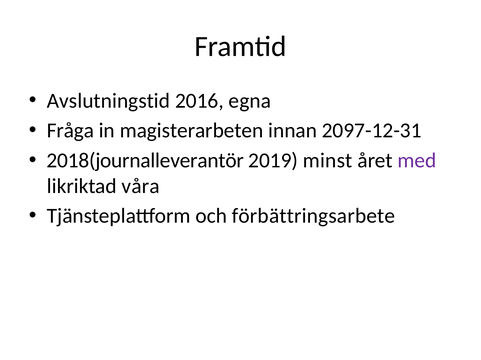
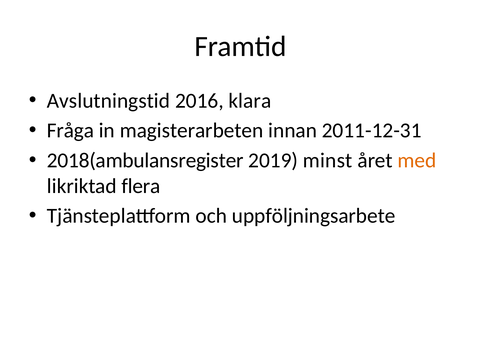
egna: egna -> klara (250, 101)
2097-12-31: 2097-12-31 -> 2011-12-31 (372, 131)
2018(journalleverantör: 2018(journalleverantör -> 2018(ambulansregister (145, 161)
med colour: purple -> orange (417, 161)
våra: våra -> flera (141, 186)
förbättringsarbete: förbättringsarbete -> uppföljningsarbete (314, 216)
